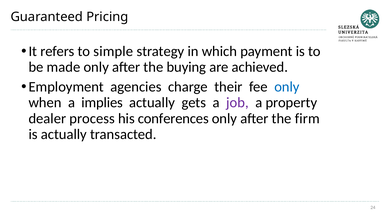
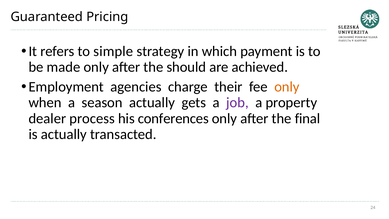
buying: buying -> should (186, 67)
only colour: blue -> orange (287, 87)
implies: implies -> season (102, 103)
firm: firm -> final (307, 118)
